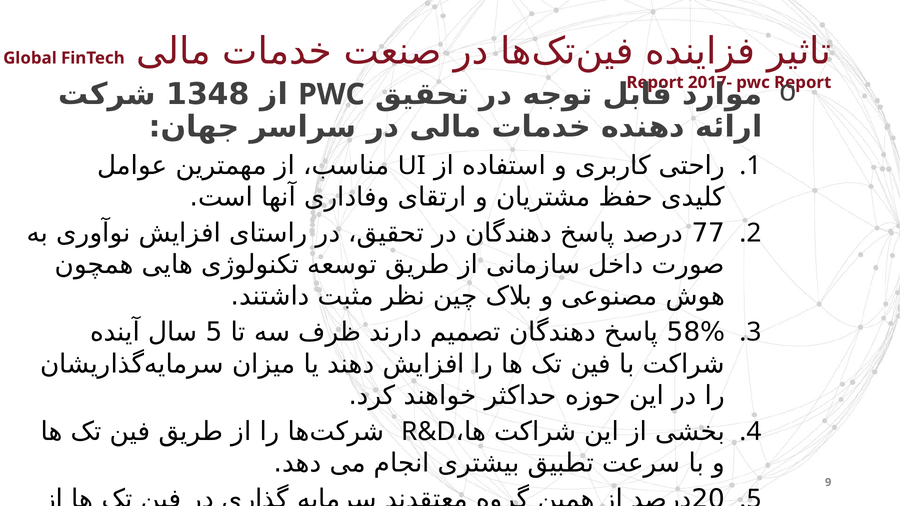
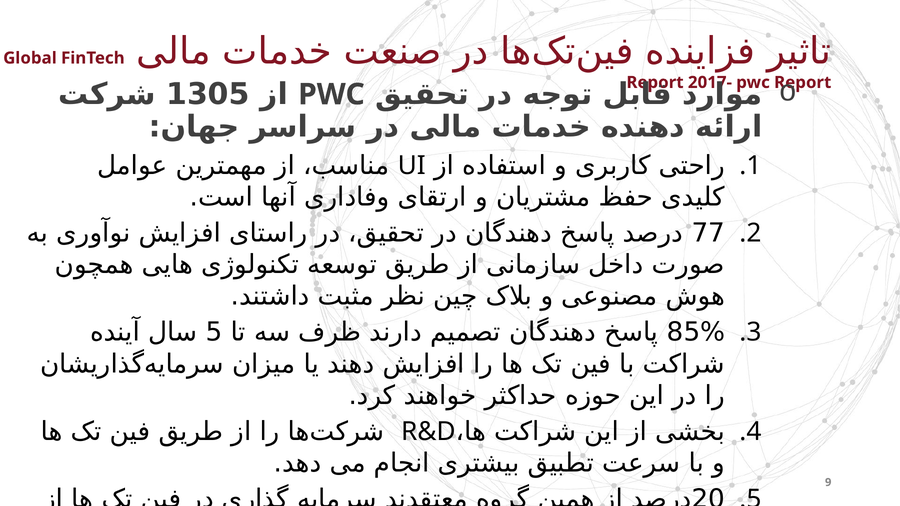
1348: 1348 -> 1305 (208, 94)
58%: 58% -> 85% (696, 332)
